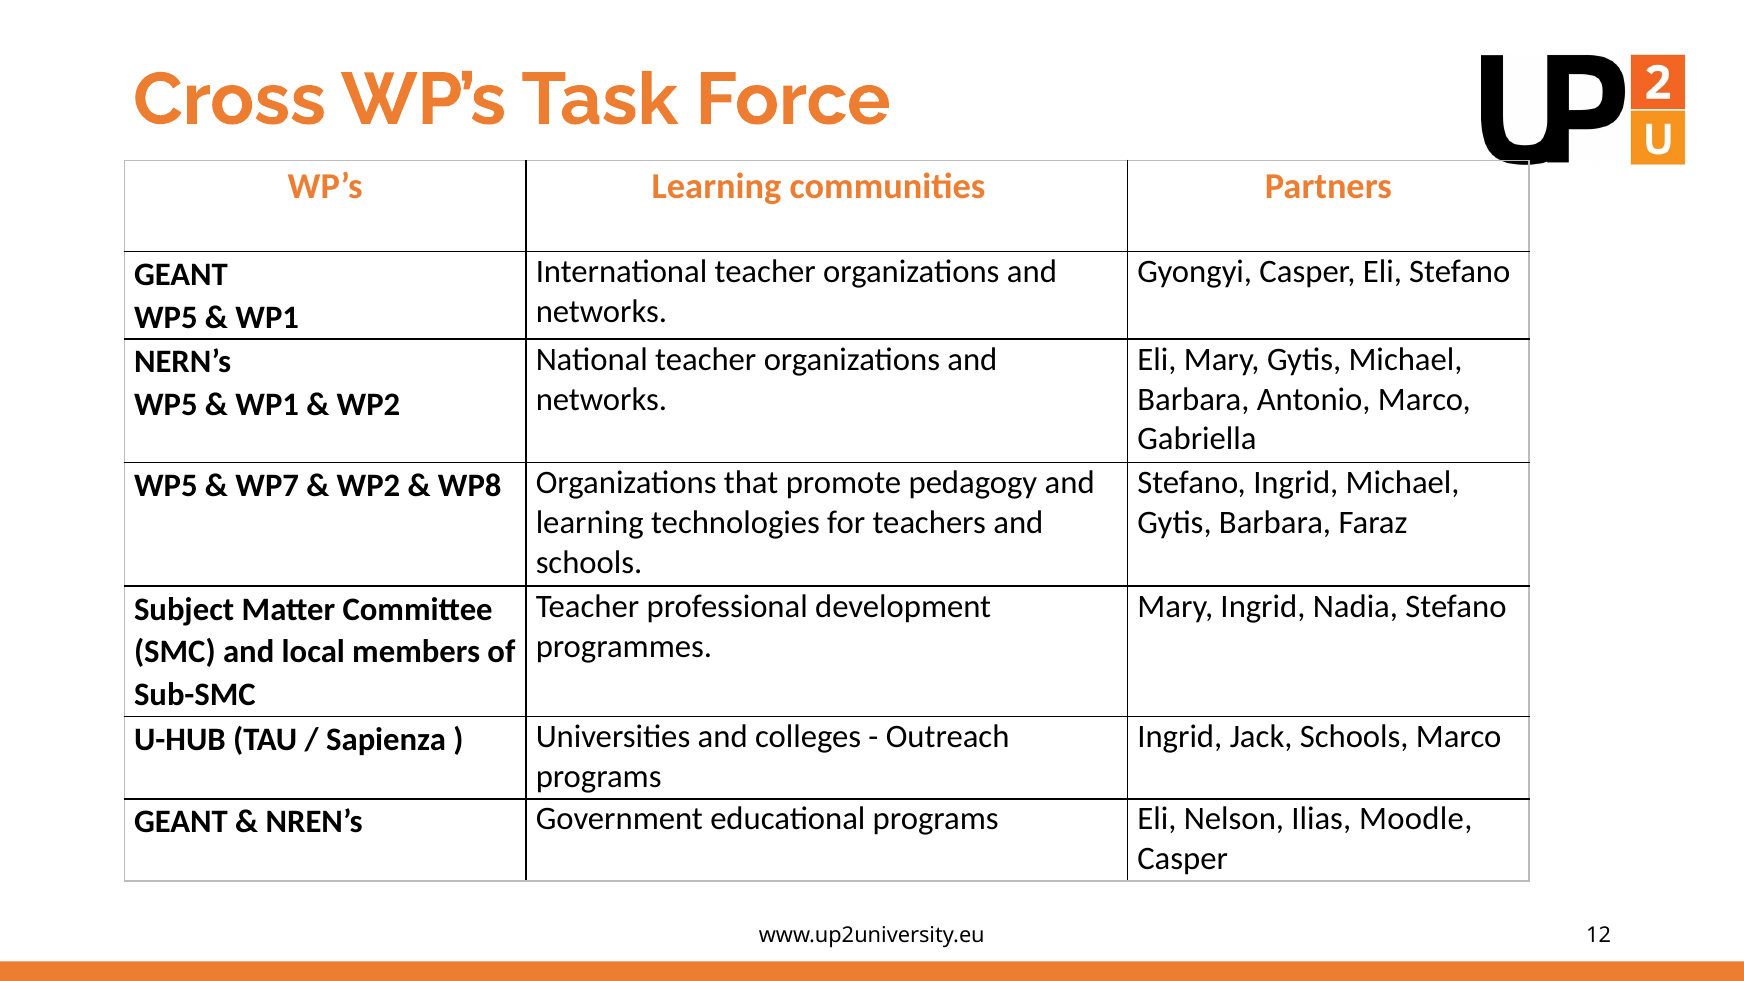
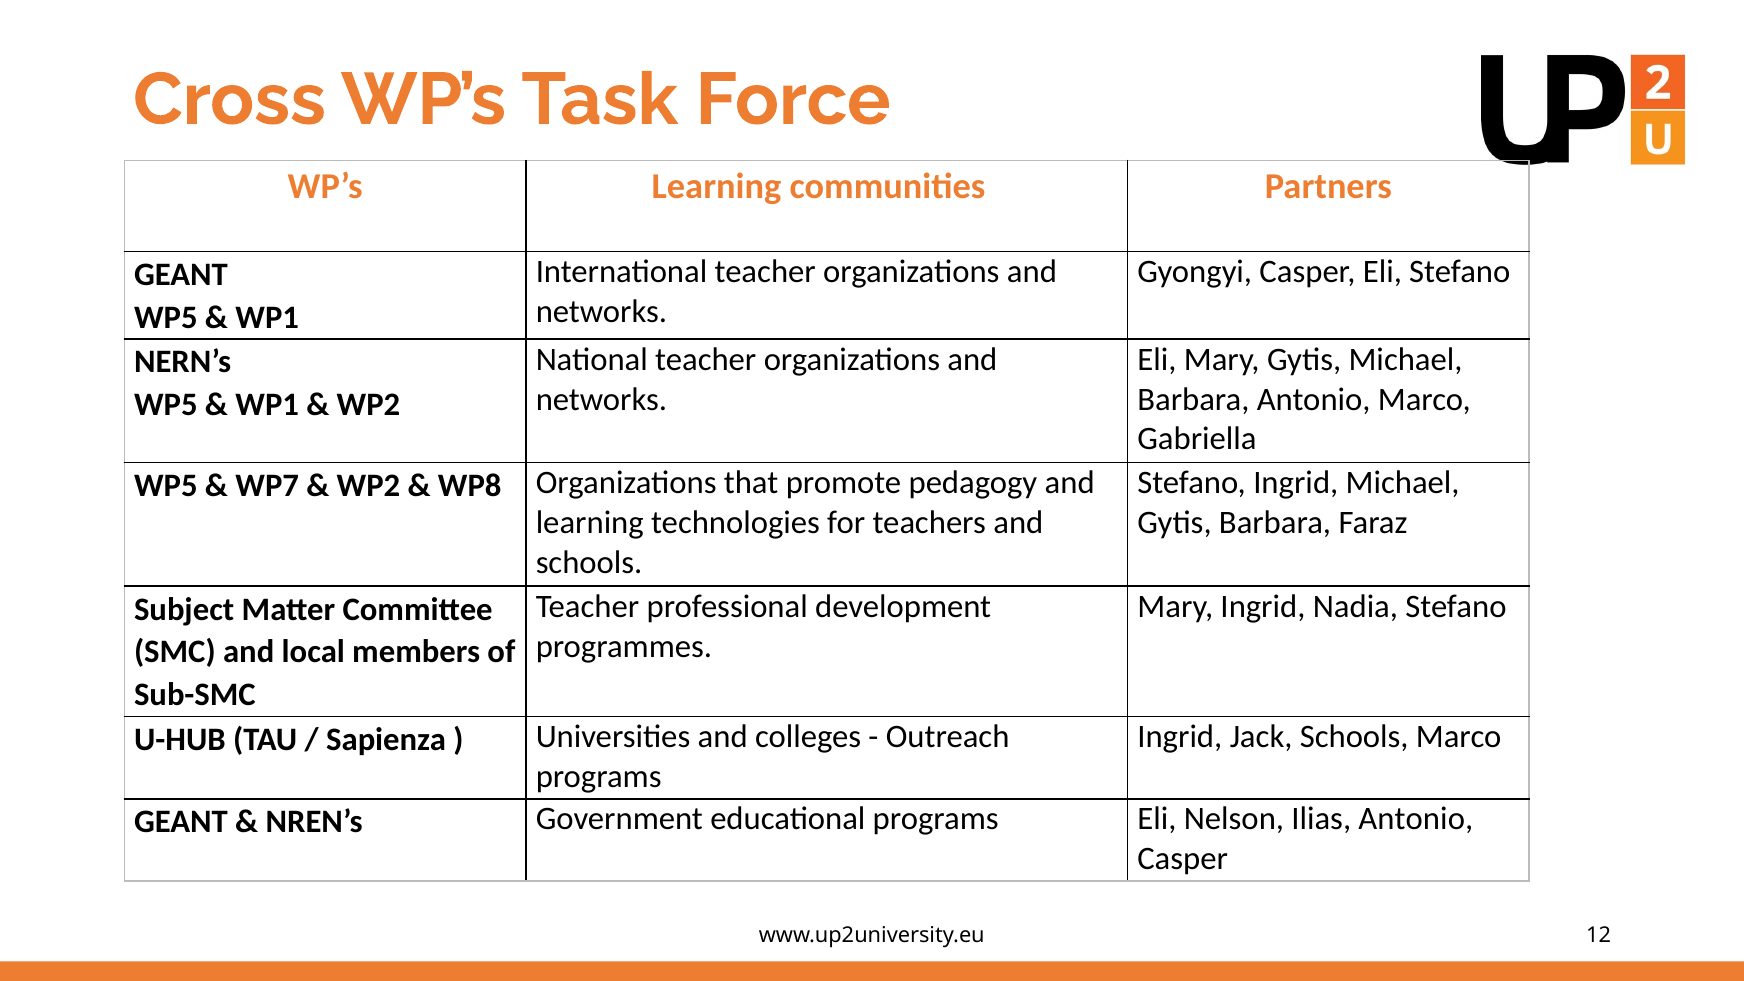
Ilias Moodle: Moodle -> Antonio (1416, 819)
